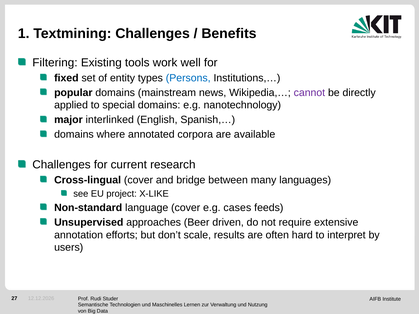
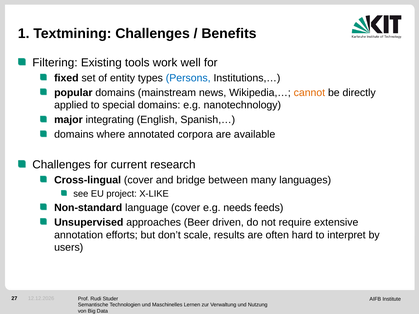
cannot colour: purple -> orange (309, 93)
interlinked: interlinked -> integrating (110, 120)
cases: cases -> needs (237, 208)
